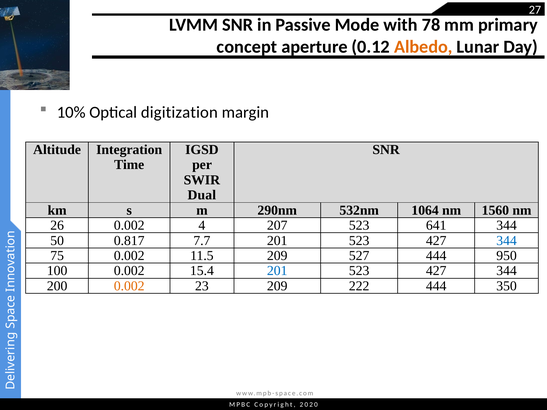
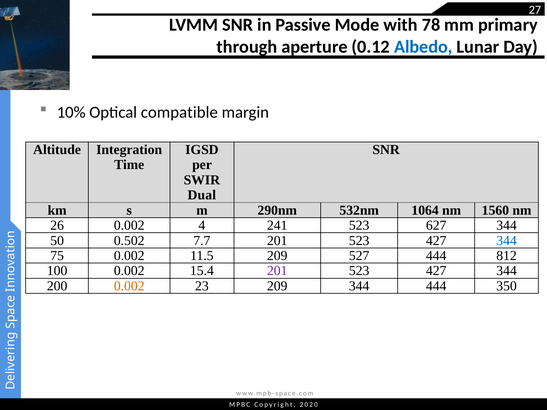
concept: concept -> through (247, 47)
Albedo colour: orange -> blue (423, 47)
digitization: digitization -> compatible (179, 112)
207: 207 -> 241 (277, 225)
641: 641 -> 627 (436, 225)
0.817: 0.817 -> 0.502 (129, 241)
950: 950 -> 812 (507, 256)
201 colour: blue -> purple (277, 271)
209 222: 222 -> 344 (359, 286)
